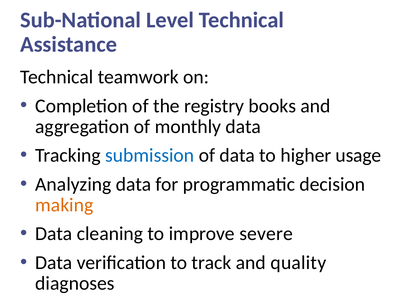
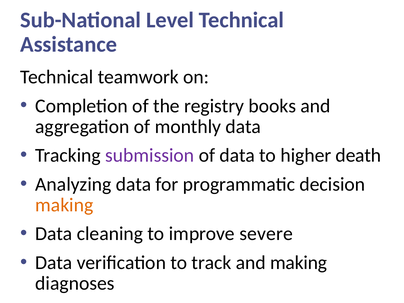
submission colour: blue -> purple (150, 155)
usage: usage -> death (358, 155)
and quality: quality -> making (299, 263)
